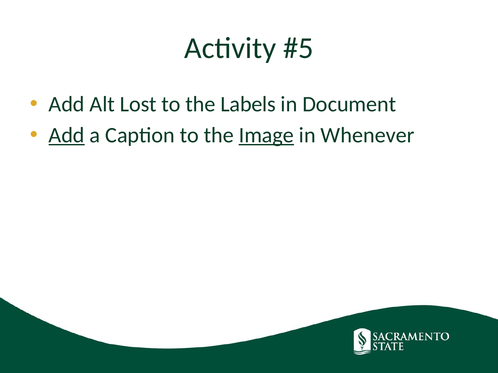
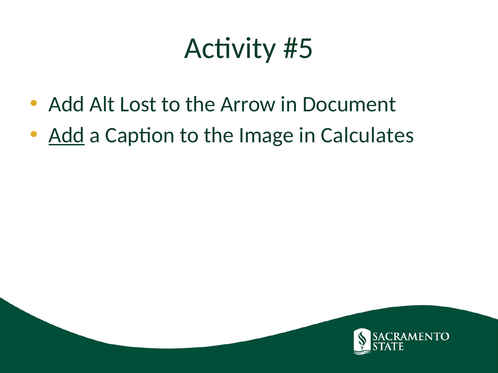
Labels: Labels -> Arrow (248, 104)
Image underline: present -> none (266, 135)
Whenever: Whenever -> Calculates (367, 135)
